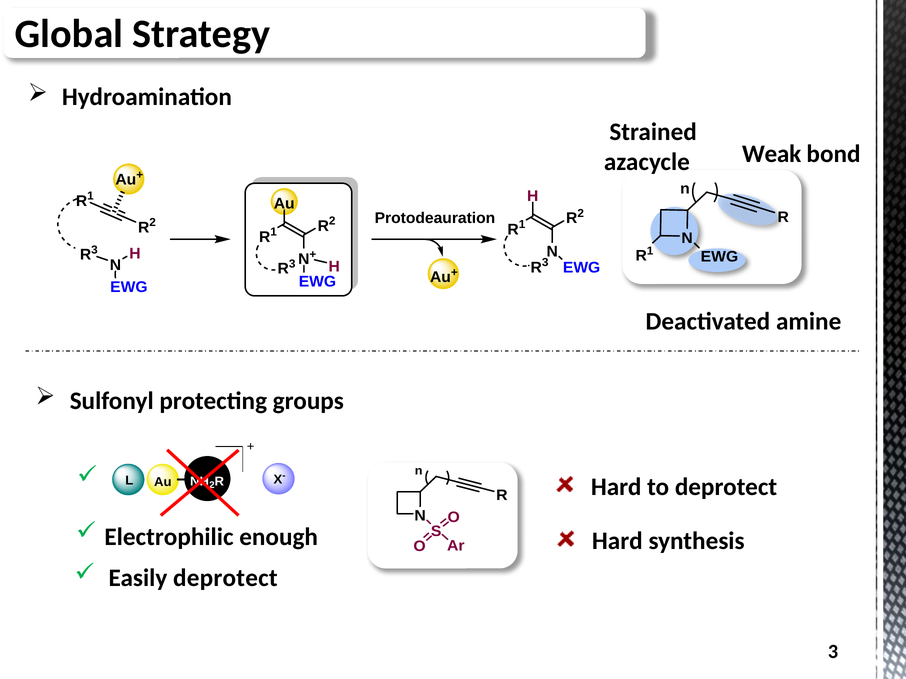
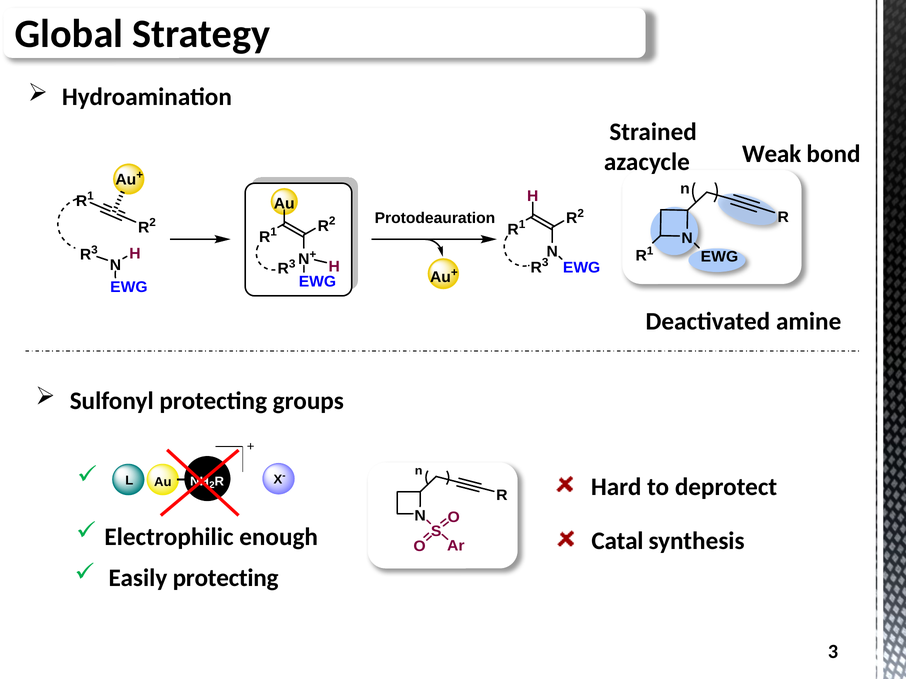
Hard: Hard -> Catal (617, 542)
Easily deprotect: deprotect -> protecting (226, 578)
